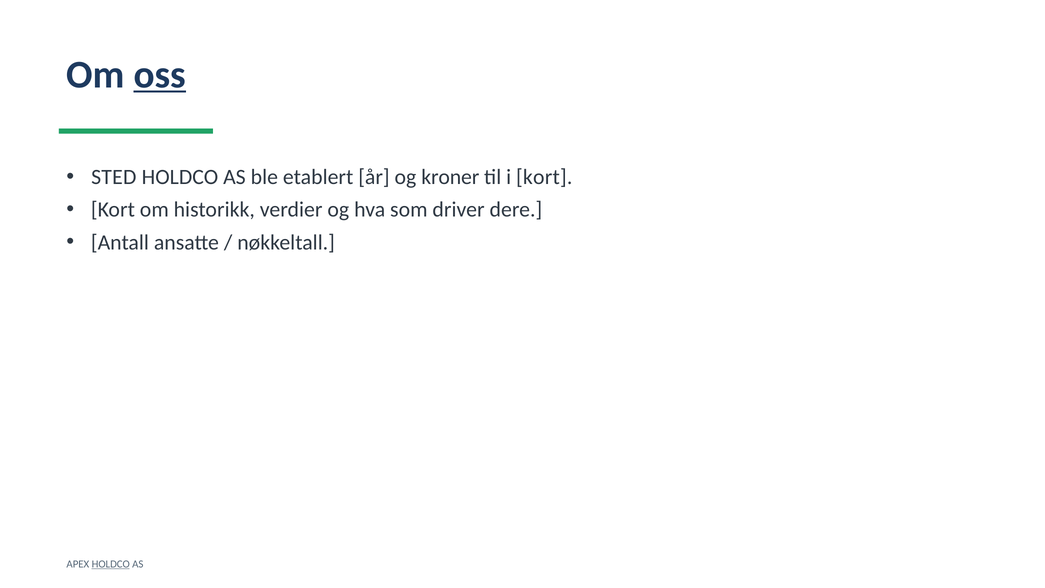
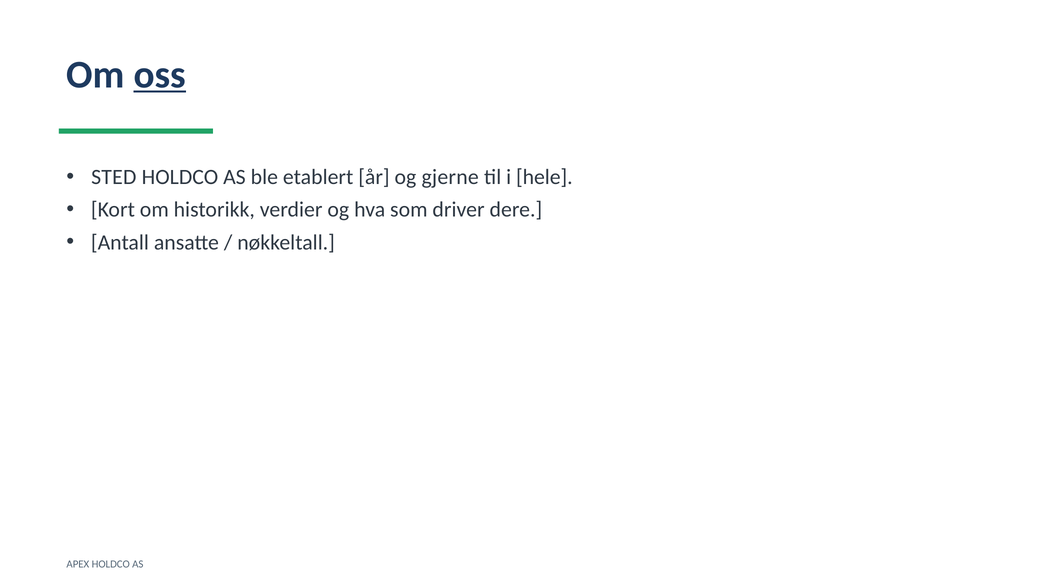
kroner: kroner -> gjerne (450, 177)
i kort: kort -> hele (544, 177)
HOLDCO underline: present -> none (111, 564)
